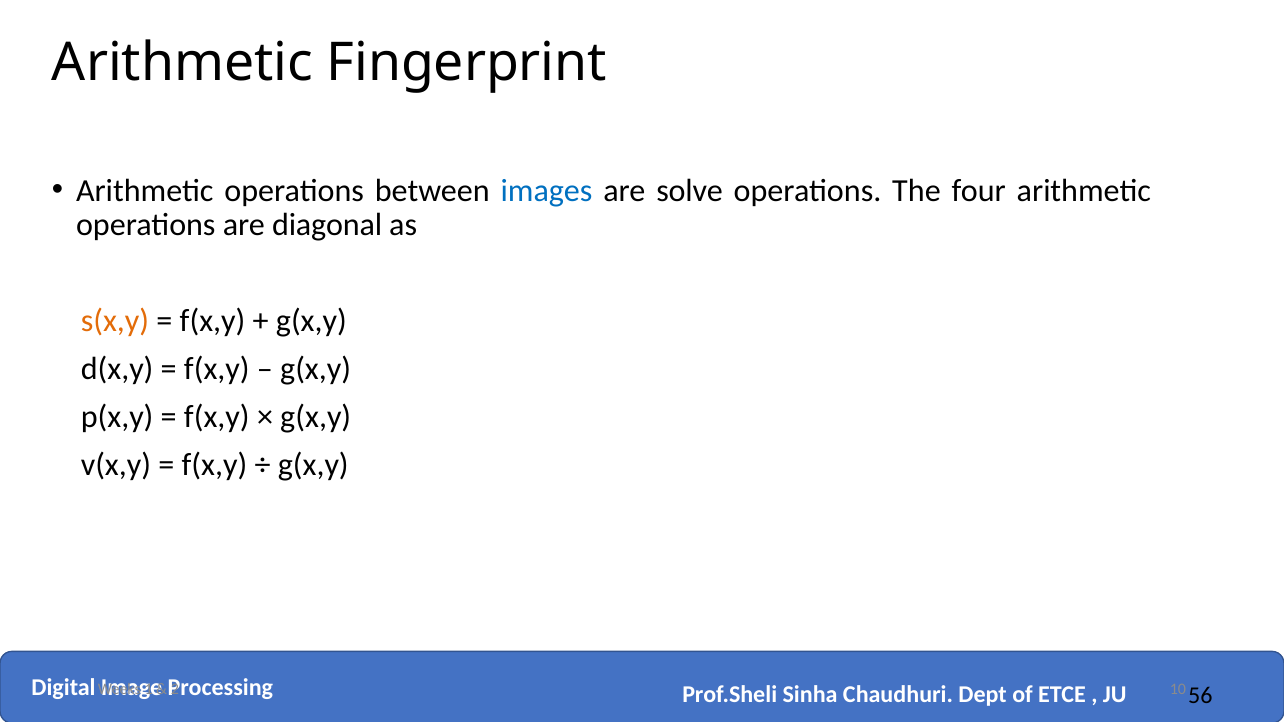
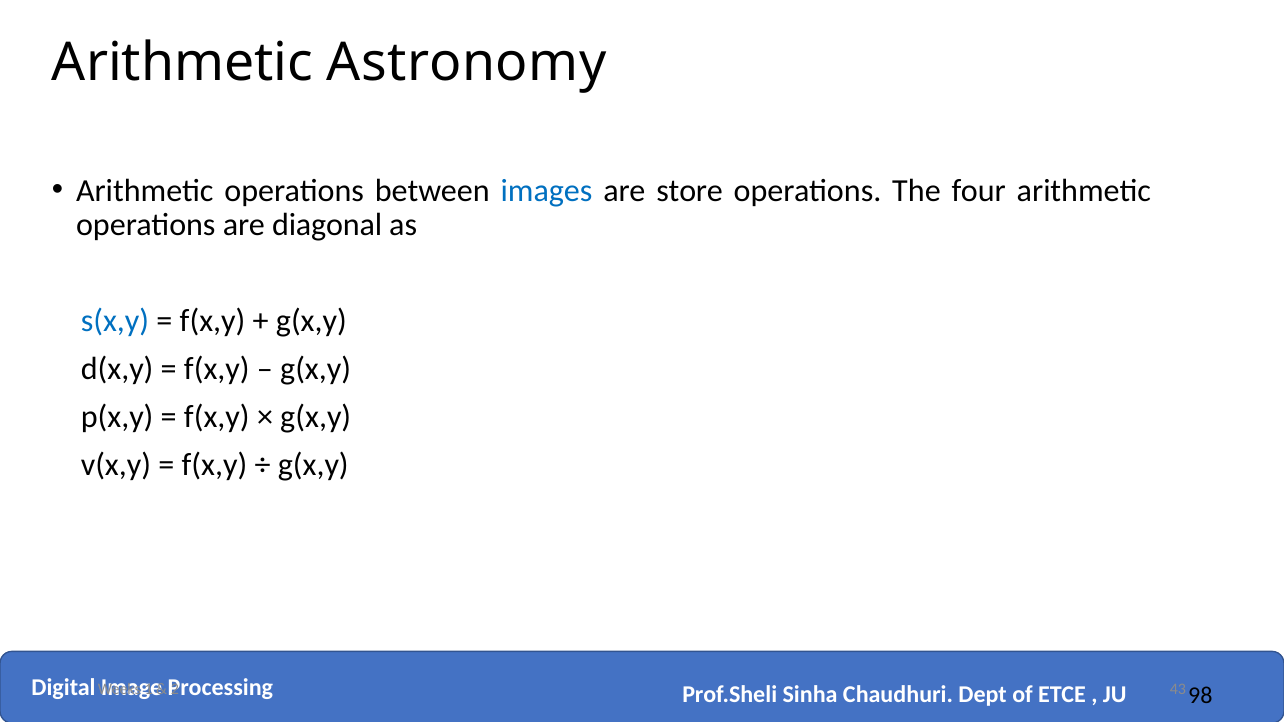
Fingerprint: Fingerprint -> Astronomy (467, 63)
solve: solve -> store (690, 190)
s(x,y colour: orange -> blue (115, 321)
56: 56 -> 98 (1200, 695)
10: 10 -> 43 (1178, 690)
